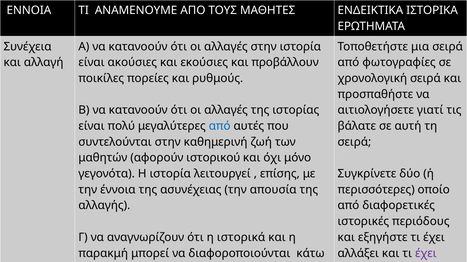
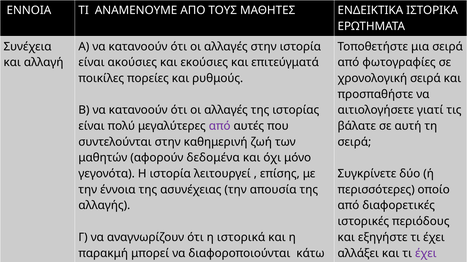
προβάλλουν: προβάλλουν -> επιτεύγματά (285, 63)
από colour: blue -> purple (220, 126)
ιστορικού: ιστορικού -> δεδομένα (213, 158)
